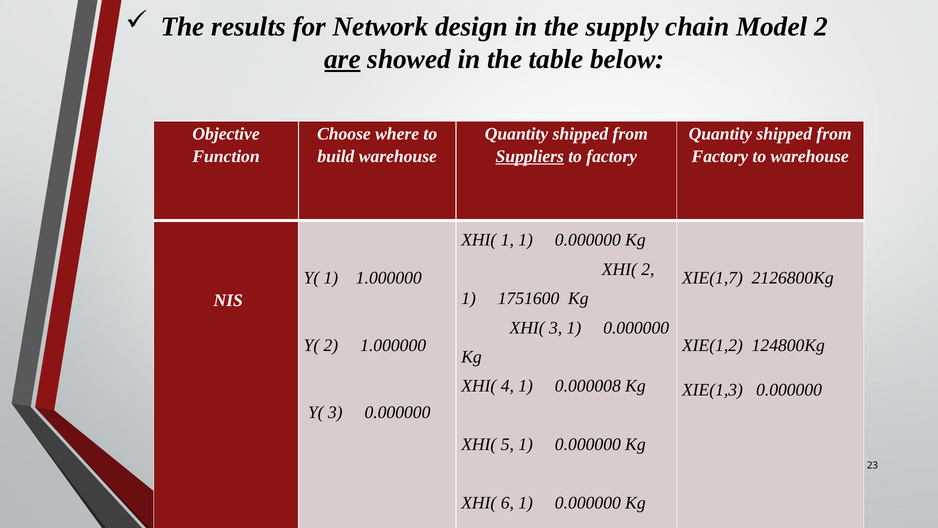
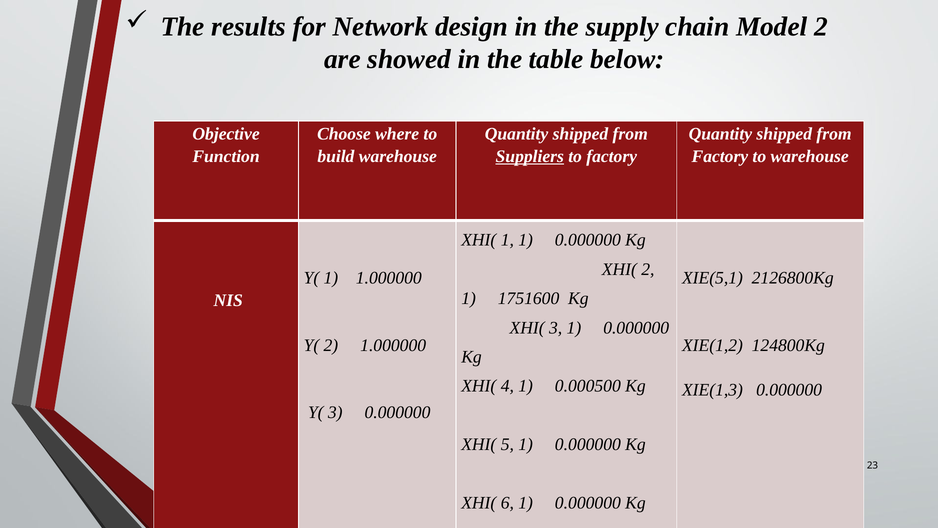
are underline: present -> none (342, 59)
XIE(1,7: XIE(1,7 -> XIE(5,1 (712, 278)
0.000008: 0.000008 -> 0.000500 (588, 386)
